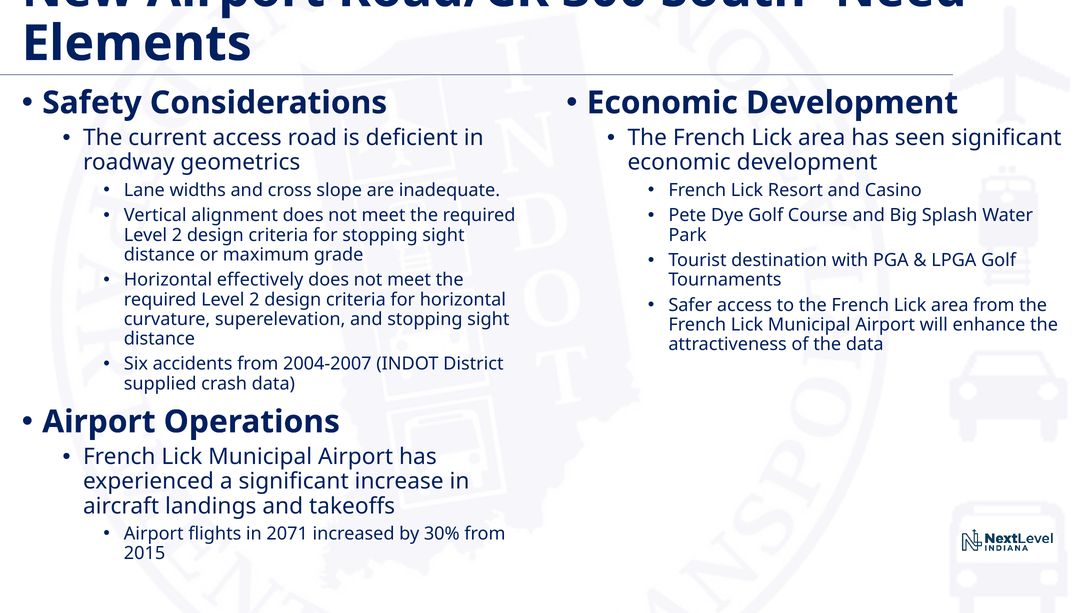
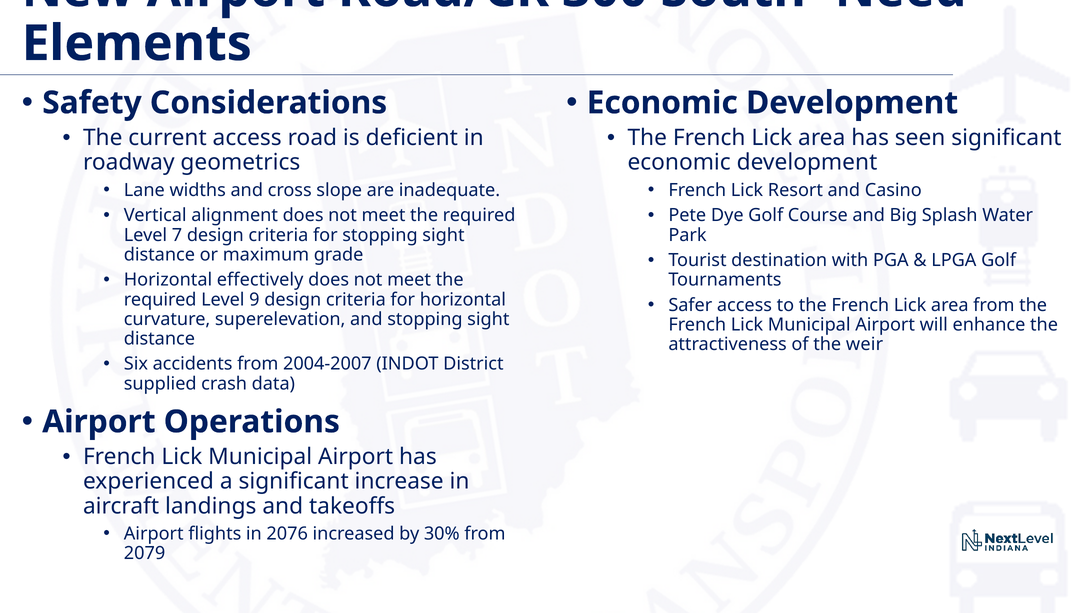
2: 2 -> 7 (177, 235)
2: 2 -> 9 (254, 299)
the data: data -> weir (865, 344)
2071: 2071 -> 2076 (287, 533)
2015: 2015 -> 2079 (145, 553)
